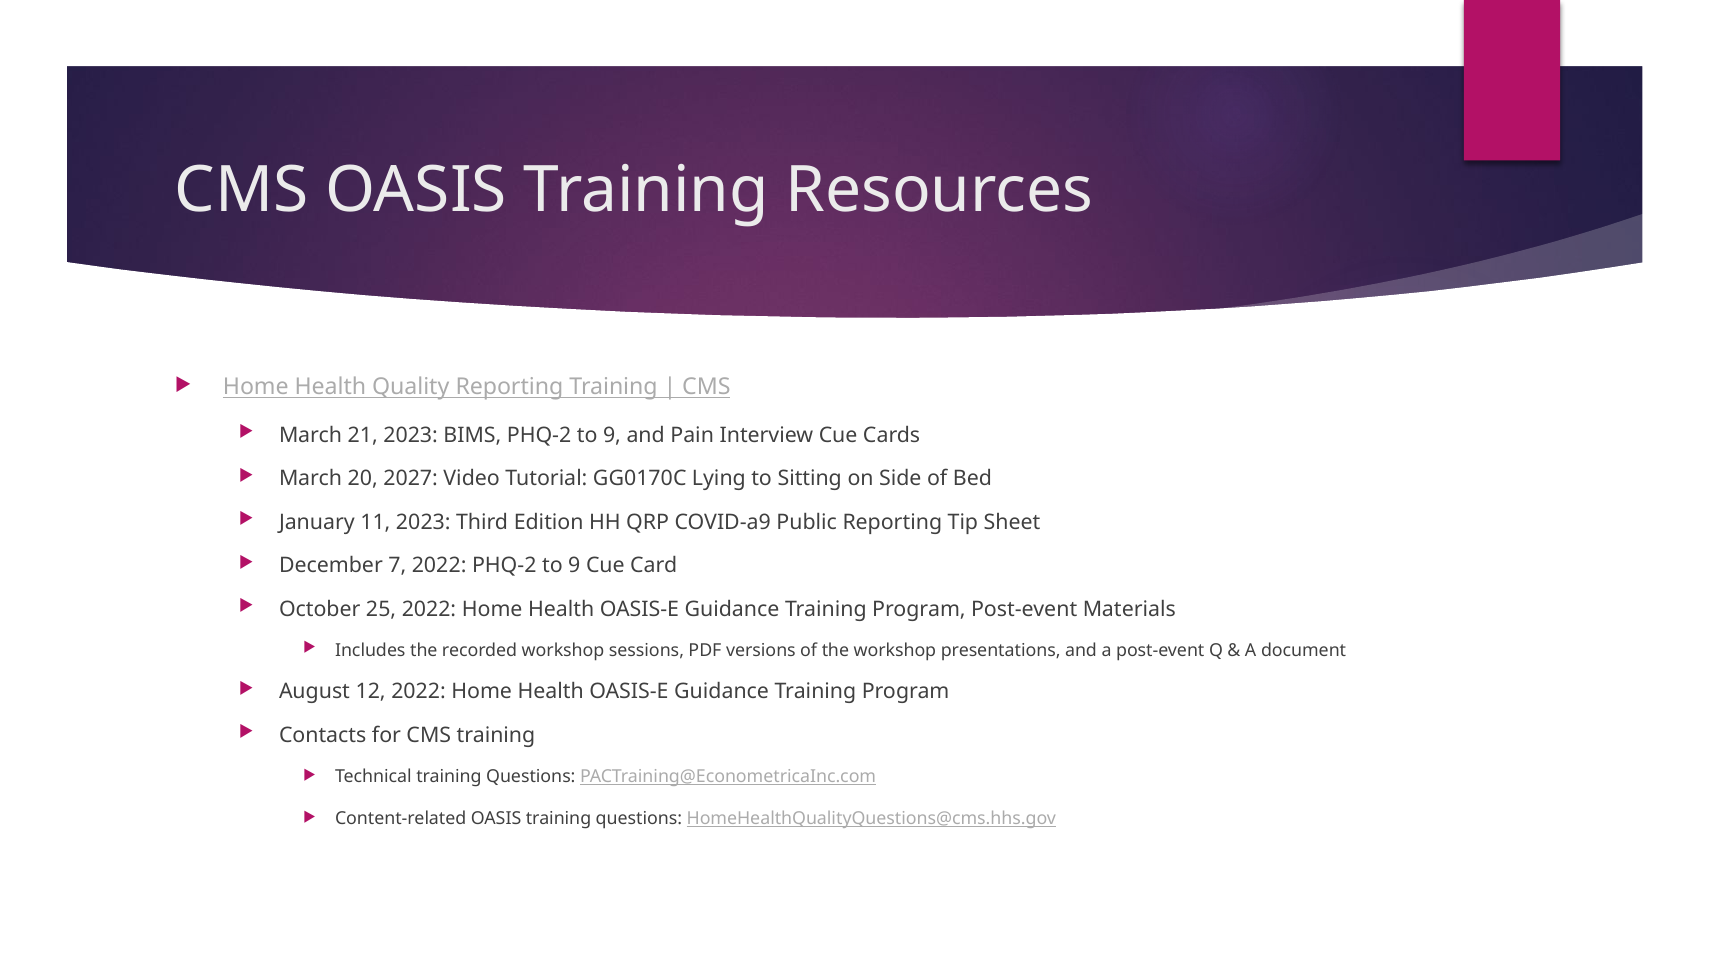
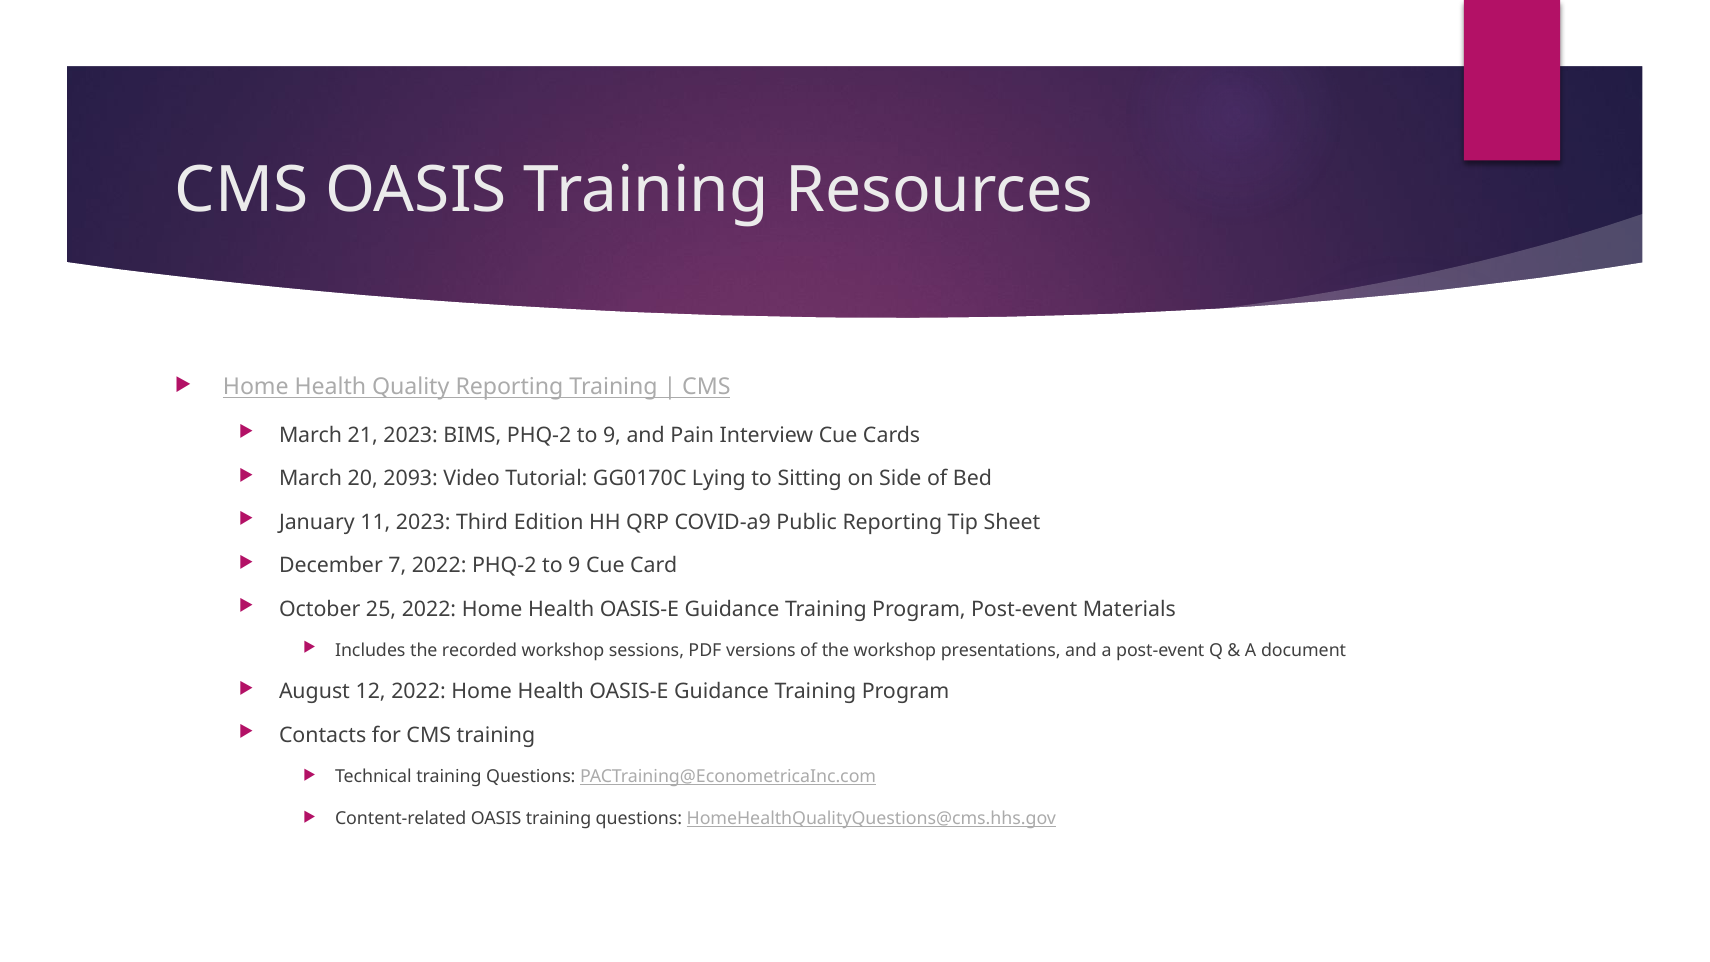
2027: 2027 -> 2093 (411, 479)
